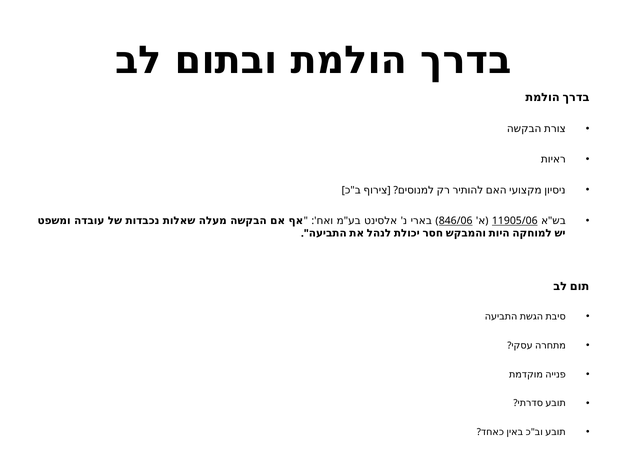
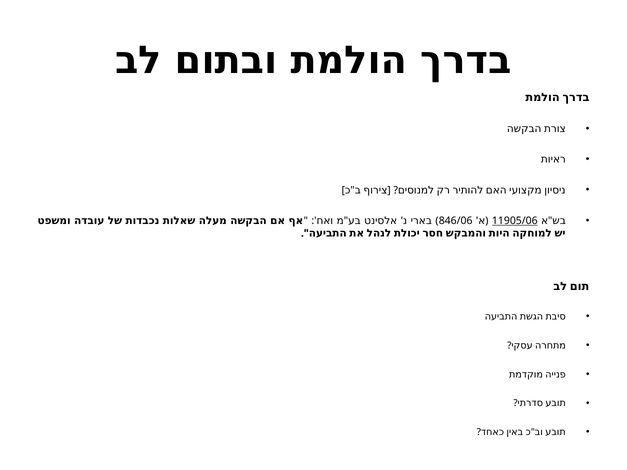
846/06 underline: present -> none (456, 221)
